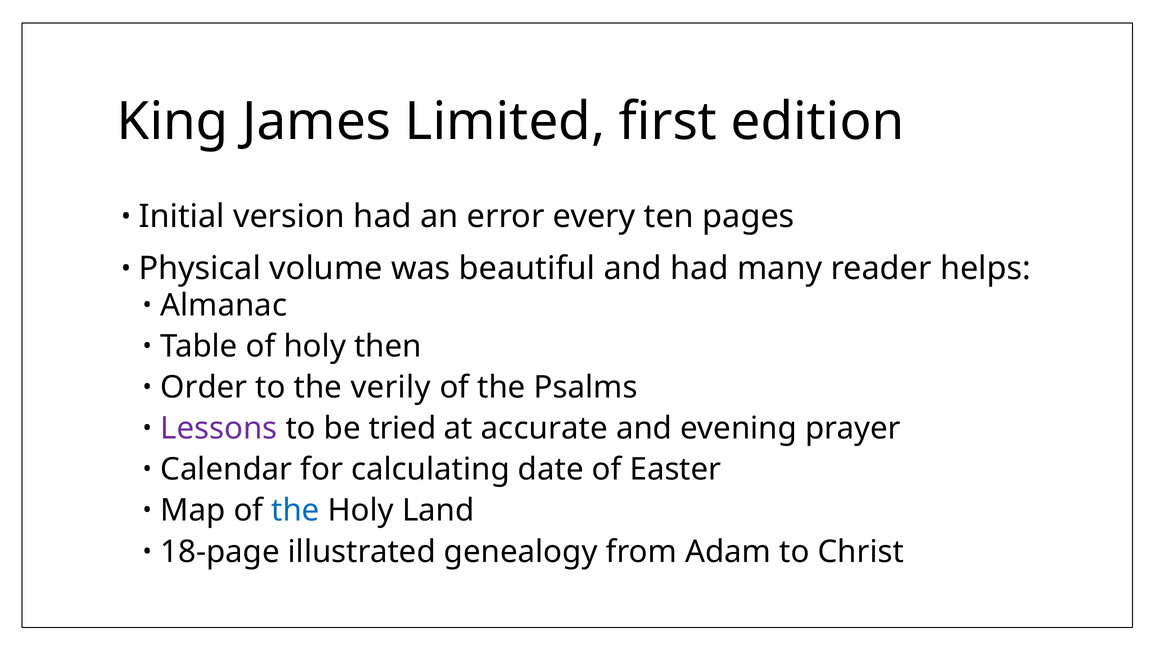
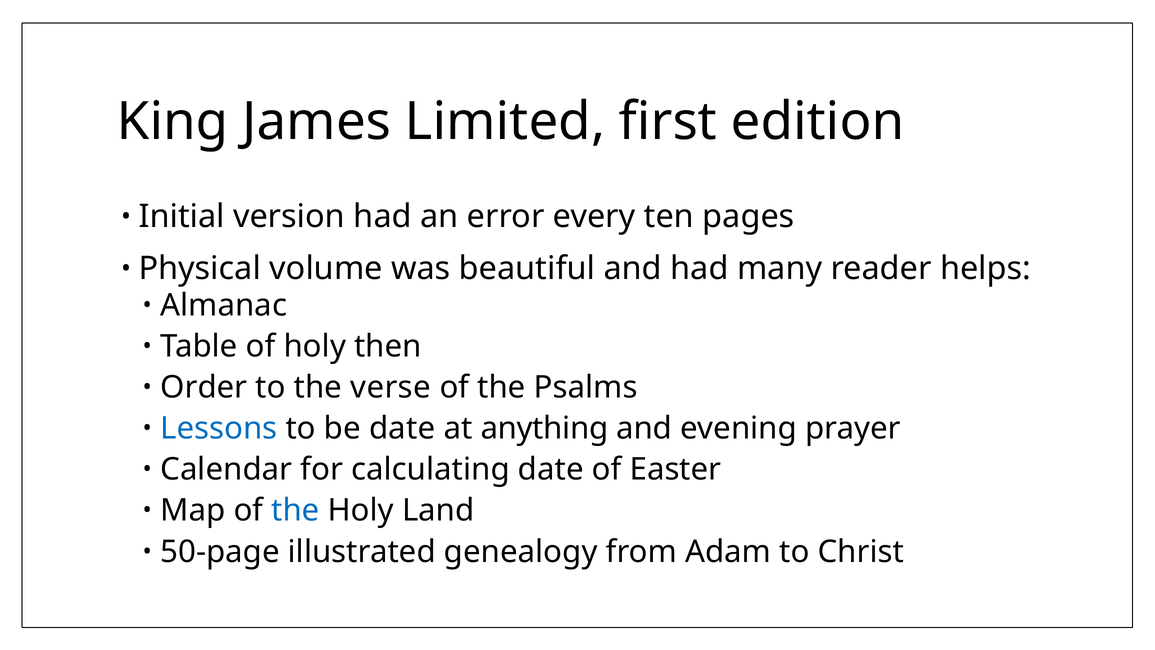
verily: verily -> verse (391, 387)
Lessons colour: purple -> blue (219, 428)
be tried: tried -> date (402, 428)
accurate: accurate -> anything (545, 428)
18-page: 18-page -> 50-page (220, 551)
